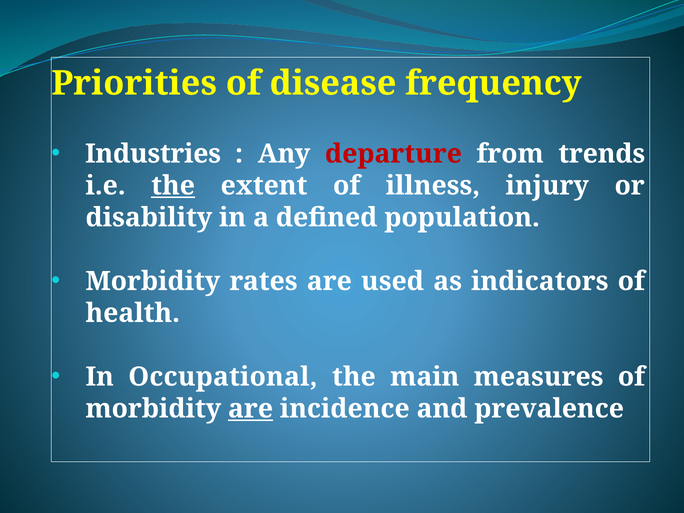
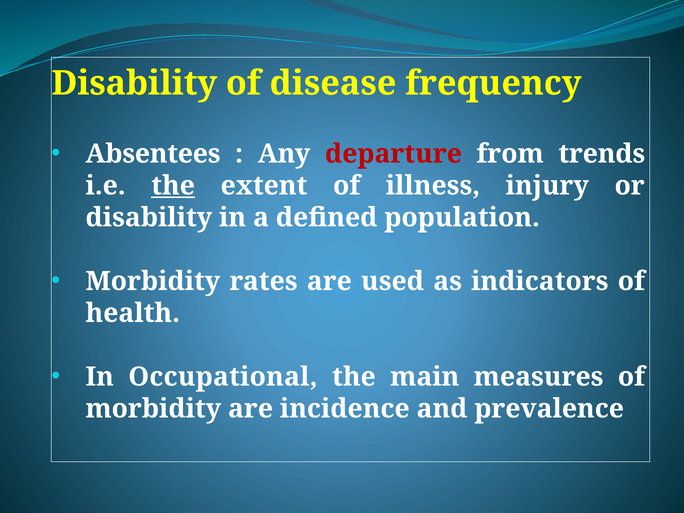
Priorities: Priorities -> Disability (134, 83)
Industries: Industries -> Absentees (153, 154)
are underline: present -> none (251, 409)
